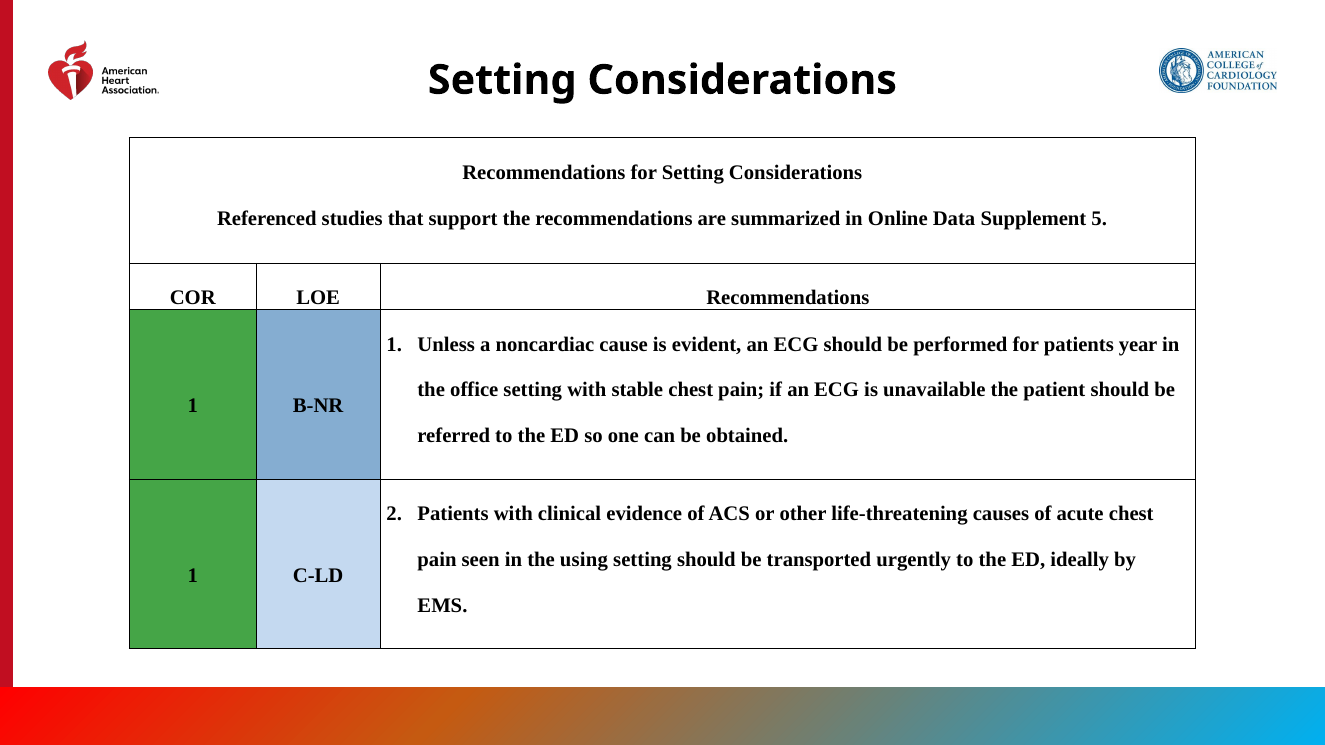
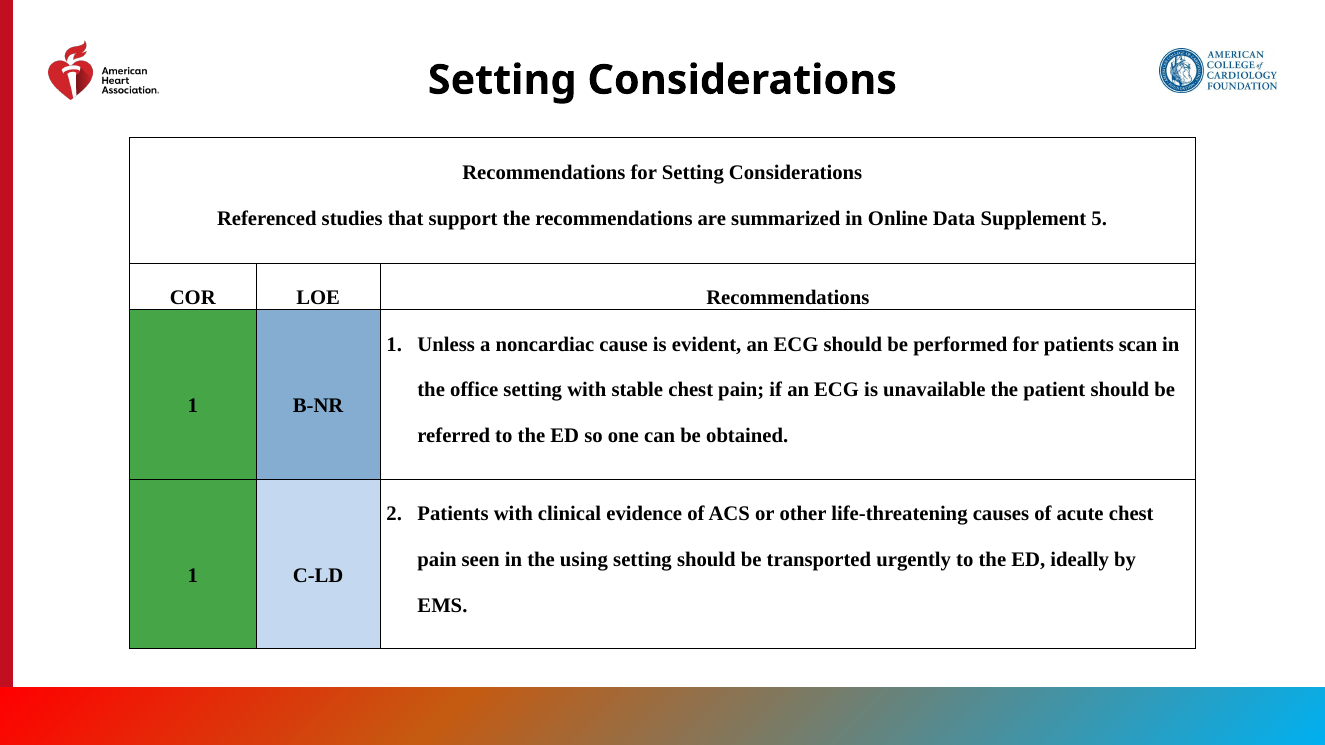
year: year -> scan (1138, 344)
